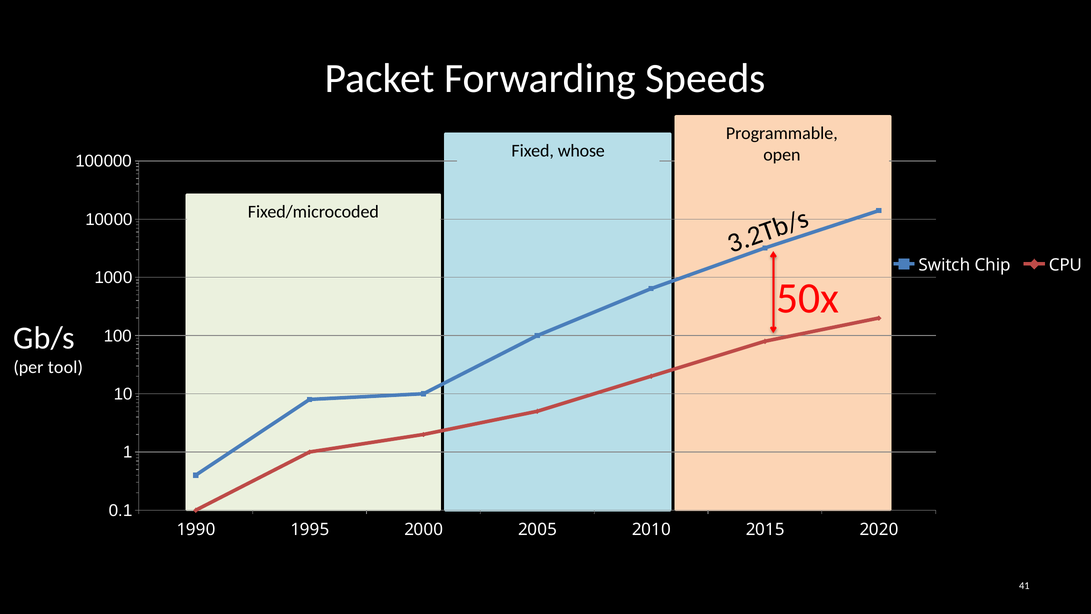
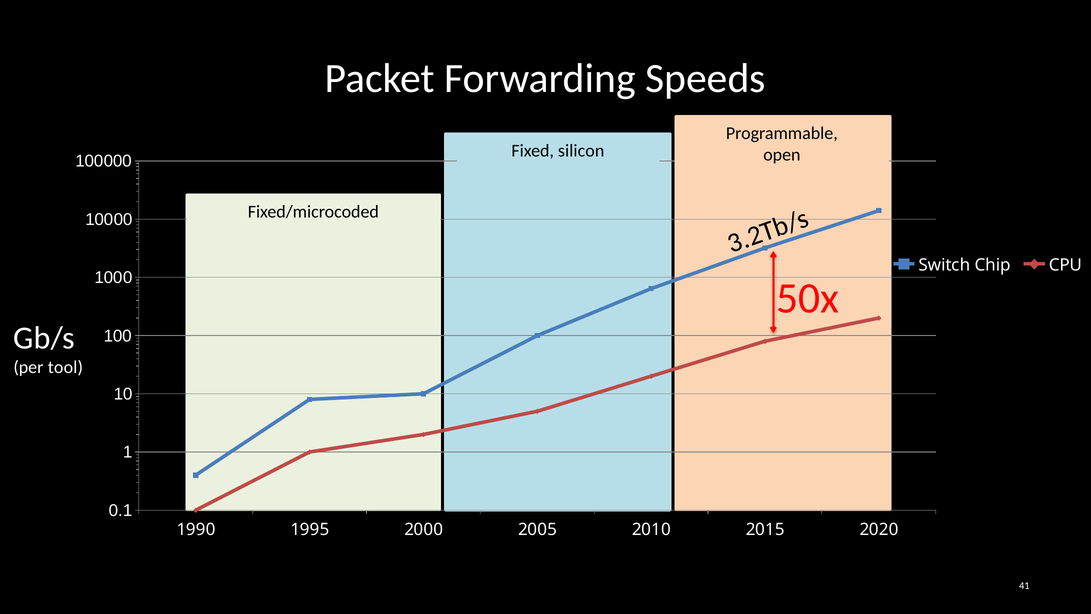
whose: whose -> silicon (581, 151)
